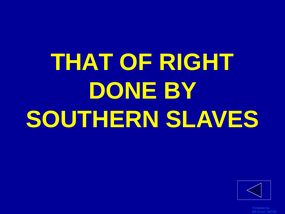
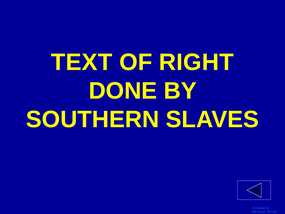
THAT: THAT -> TEXT (82, 62)
